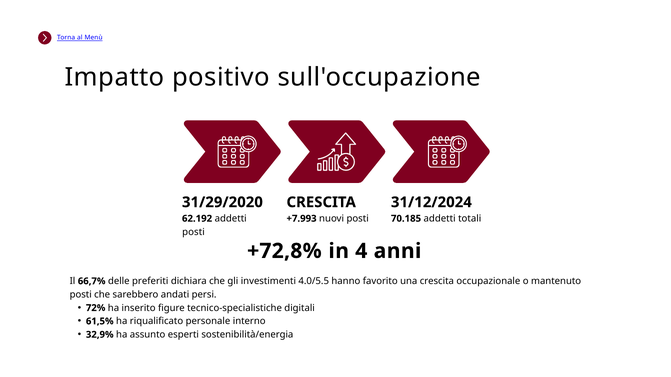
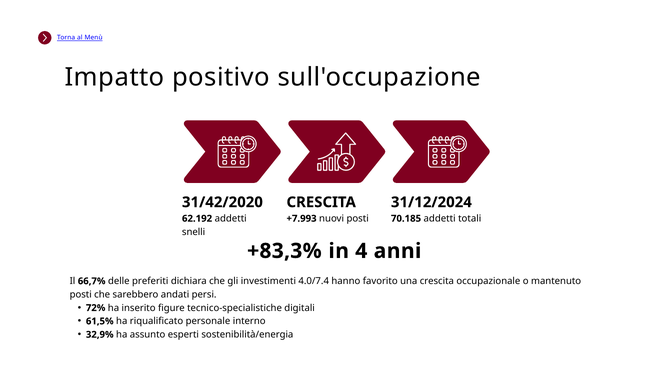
31/29/2020: 31/29/2020 -> 31/42/2020 (222, 202)
posti: posti -> snelli (194, 232)
+72,8%: +72,8% -> +83,3% (284, 251)
4.0/5.5: 4.0/5.5 -> 4.0/7.4 (314, 281)
